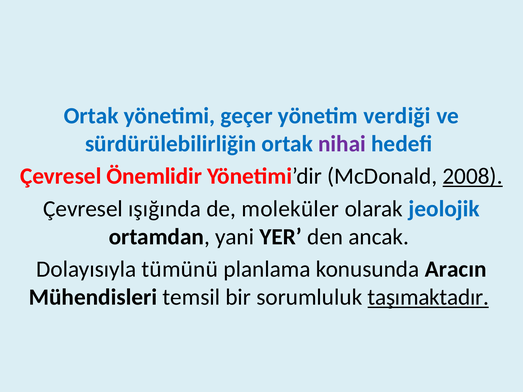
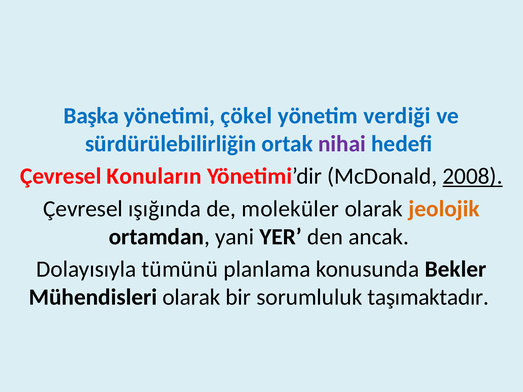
Ortak: Ortak -> Başka (91, 116)
geçer: geçer -> çökel (246, 116)
Önemlidir: Önemlidir -> Konuların (154, 176)
jeolojik colour: blue -> orange (444, 209)
Aracın: Aracın -> Bekler (456, 269)
Mühendisleri temsil: temsil -> olarak (191, 297)
taşımaktadır underline: present -> none (428, 297)
